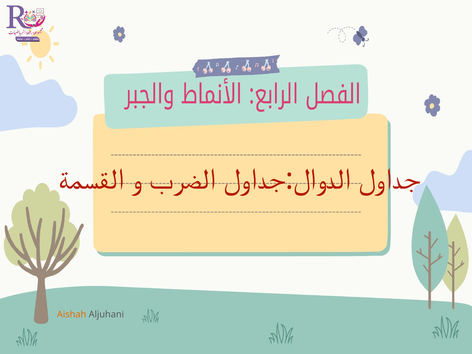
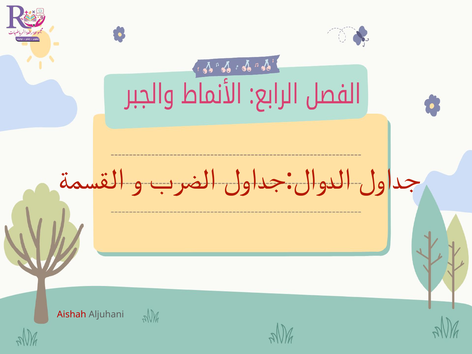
Aishah colour: orange -> red (72, 315)
